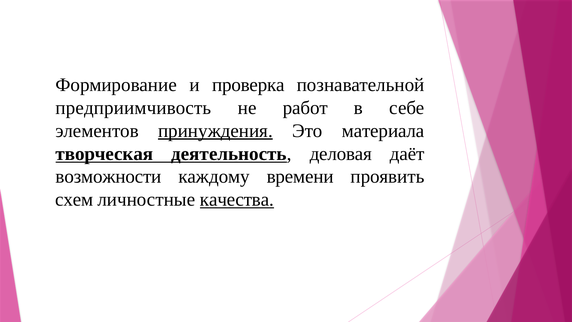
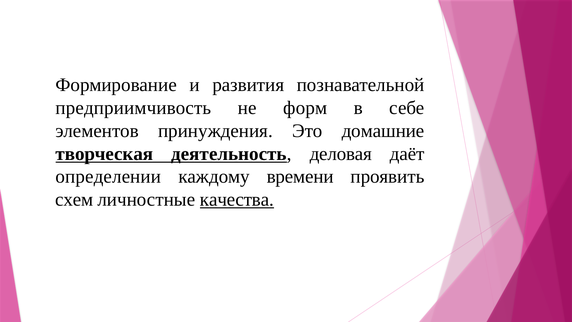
проверка: проверка -> развития (248, 85)
работ: работ -> форм (305, 108)
принуждения underline: present -> none (215, 131)
материала: материала -> домашние (383, 131)
возможности: возможности -> определении (108, 177)
